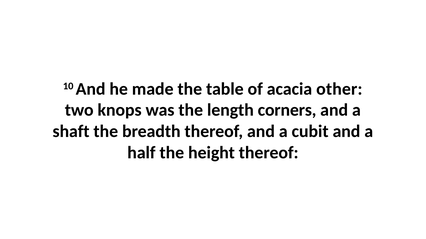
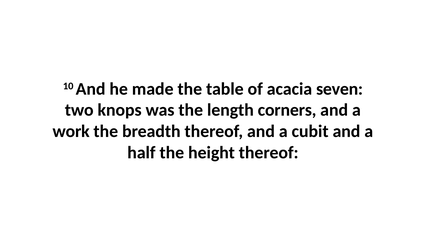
other: other -> seven (340, 89)
shaft: shaft -> work (71, 132)
